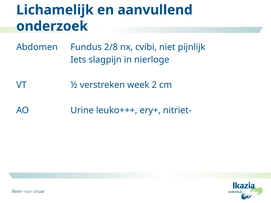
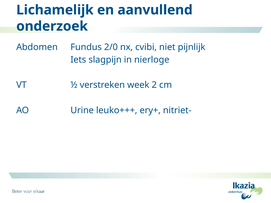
2/8: 2/8 -> 2/0 (111, 47)
